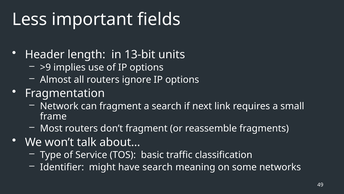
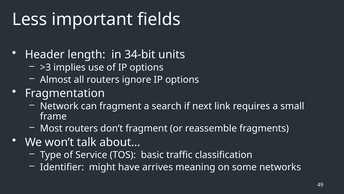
13-bit: 13-bit -> 34-bit (140, 55)
>9: >9 -> >3 (45, 67)
have search: search -> arrives (158, 167)
